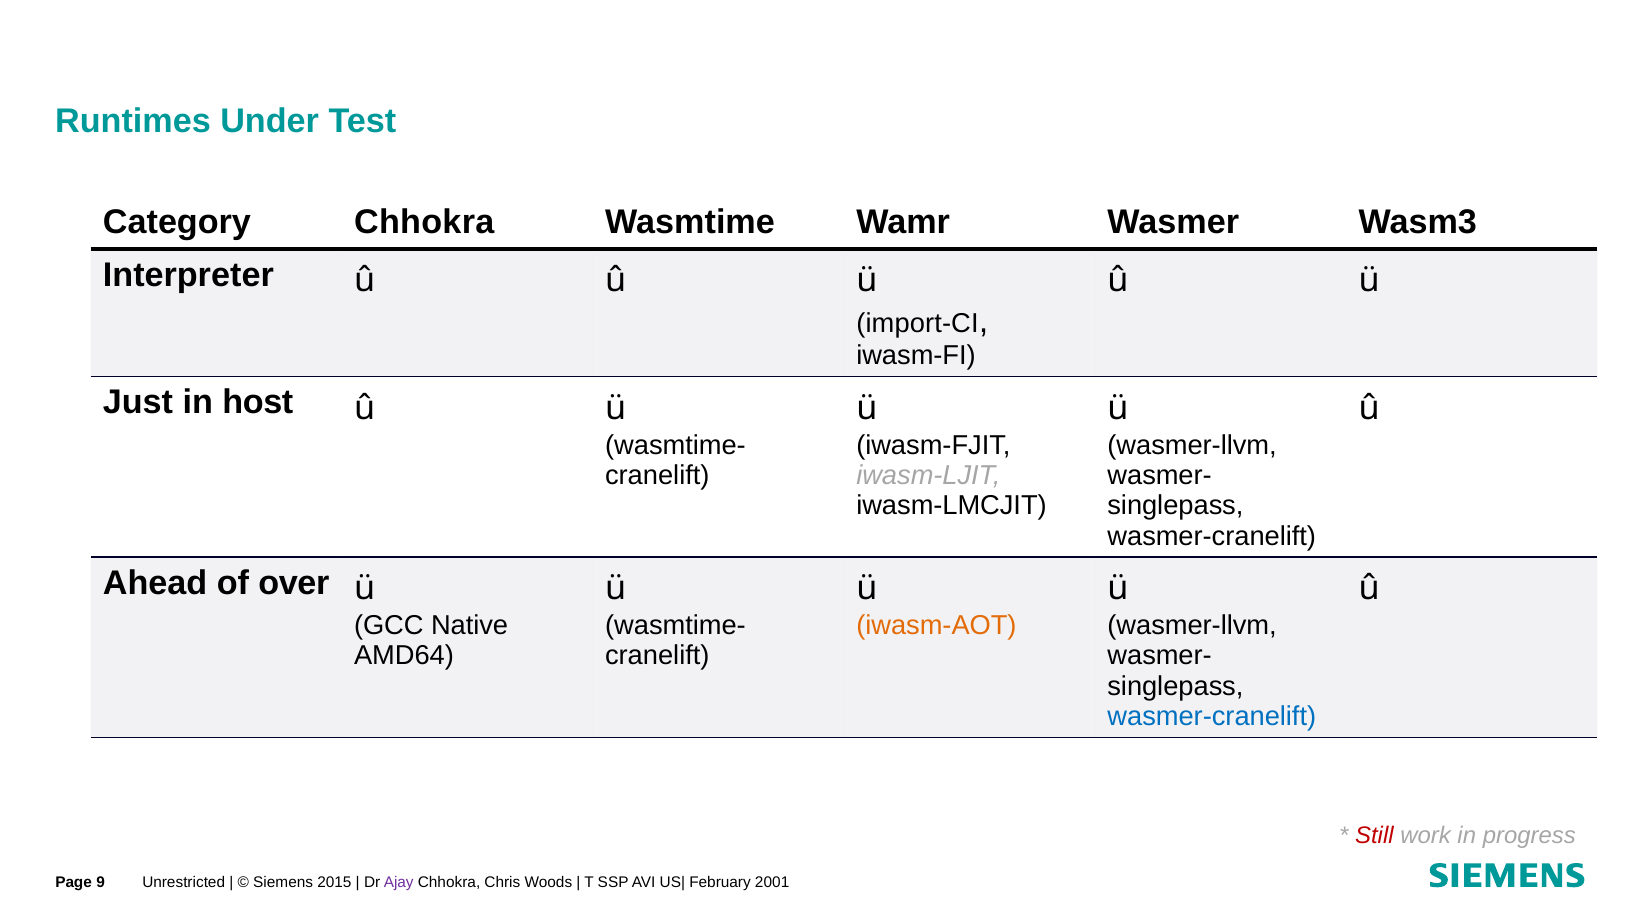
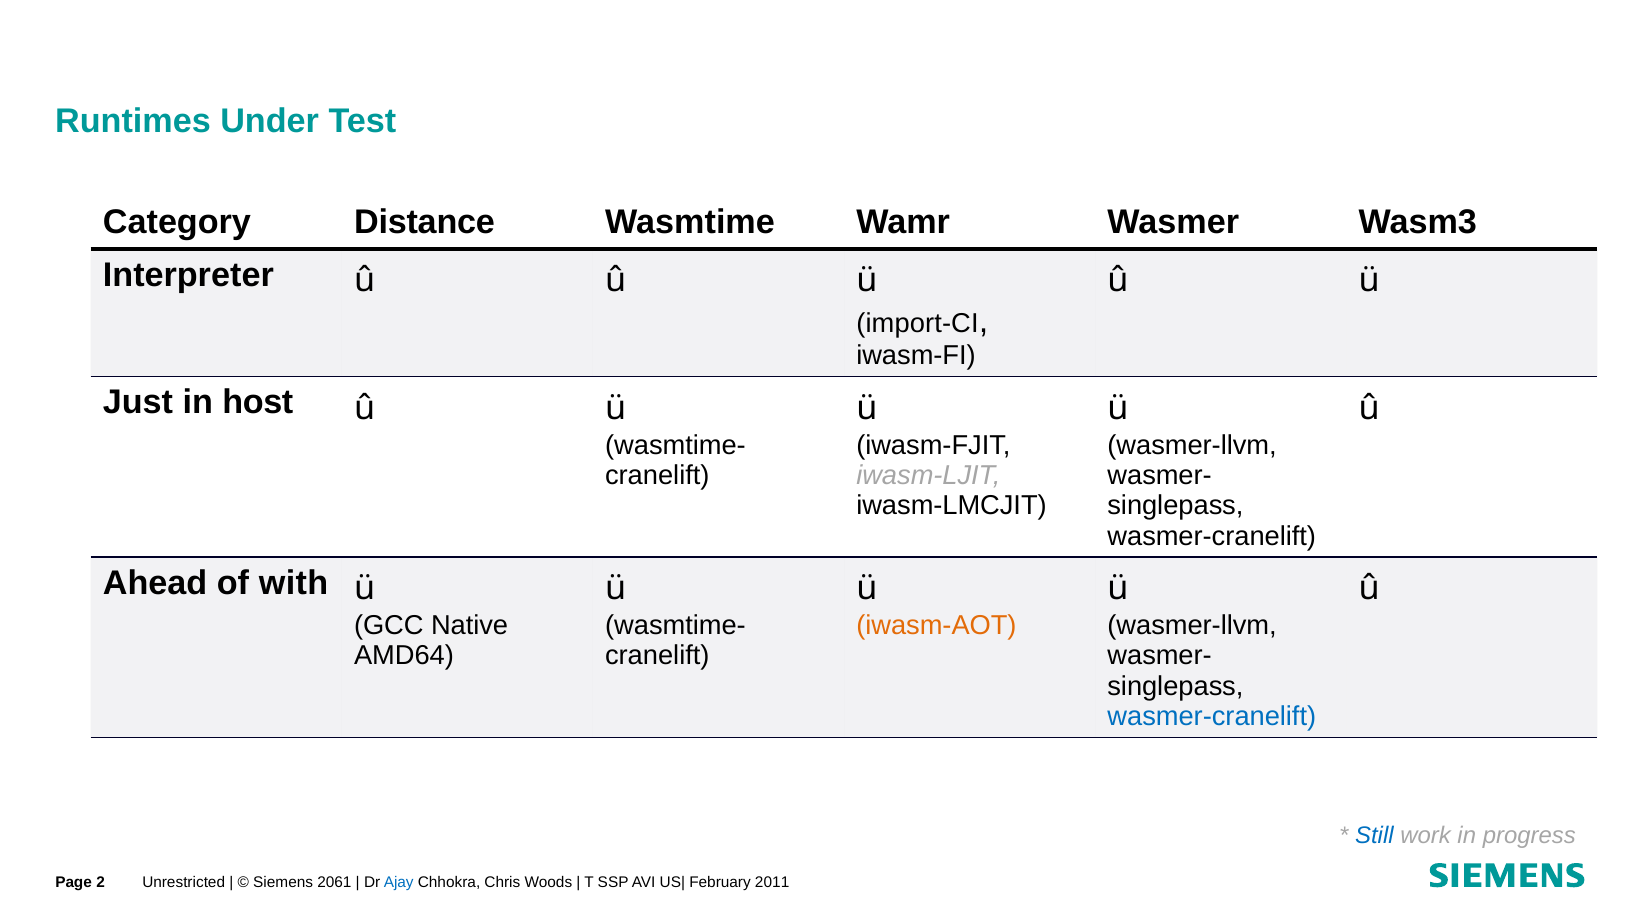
Category Chhokra: Chhokra -> Distance (425, 223)
over: over -> with (294, 583)
Still colour: red -> blue (1374, 835)
9: 9 -> 2 (101, 882)
2015: 2015 -> 2061 (334, 882)
Ajay colour: purple -> blue (399, 882)
2001: 2001 -> 2011 (772, 882)
